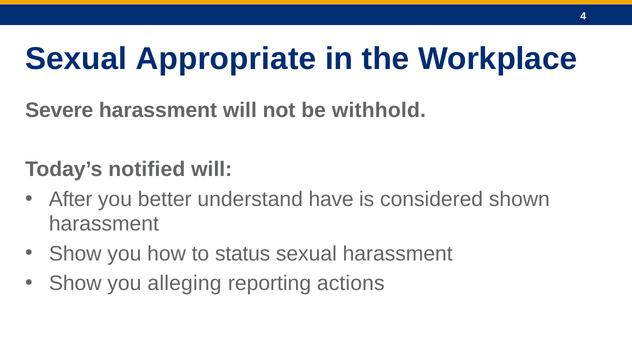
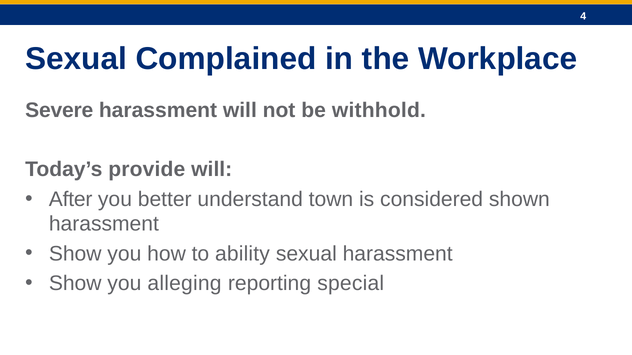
Appropriate: Appropriate -> Complained (226, 59)
notified: notified -> provide (147, 170)
have: have -> town (331, 200)
status: status -> ability (242, 254)
actions: actions -> special (351, 284)
